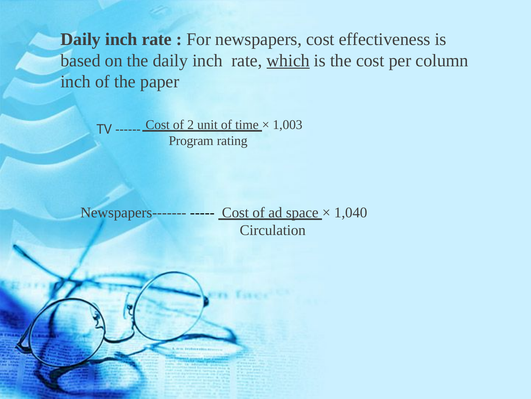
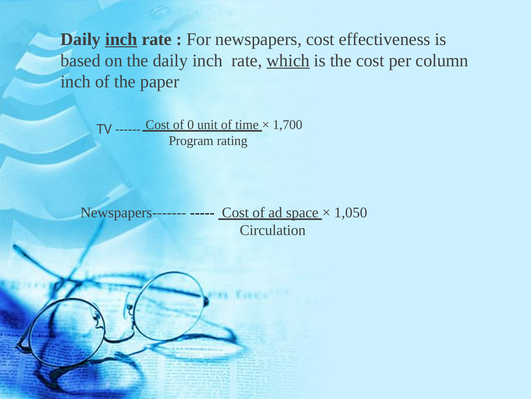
inch underline: none -> present (121, 39)
2: 2 -> 0 (191, 125)
1,003: 1,003 -> 1,700 (288, 125)
1,040: 1,040 -> 1,050 (351, 212)
